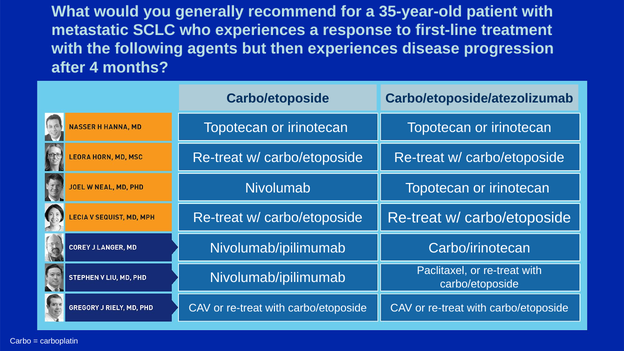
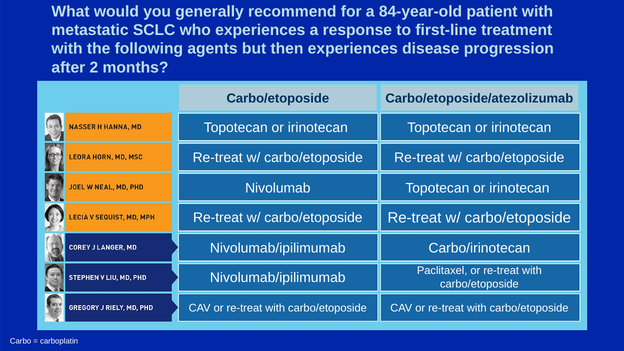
35-year-old: 35-year-old -> 84-year-old (420, 11)
4: 4 -> 2 (94, 68)
